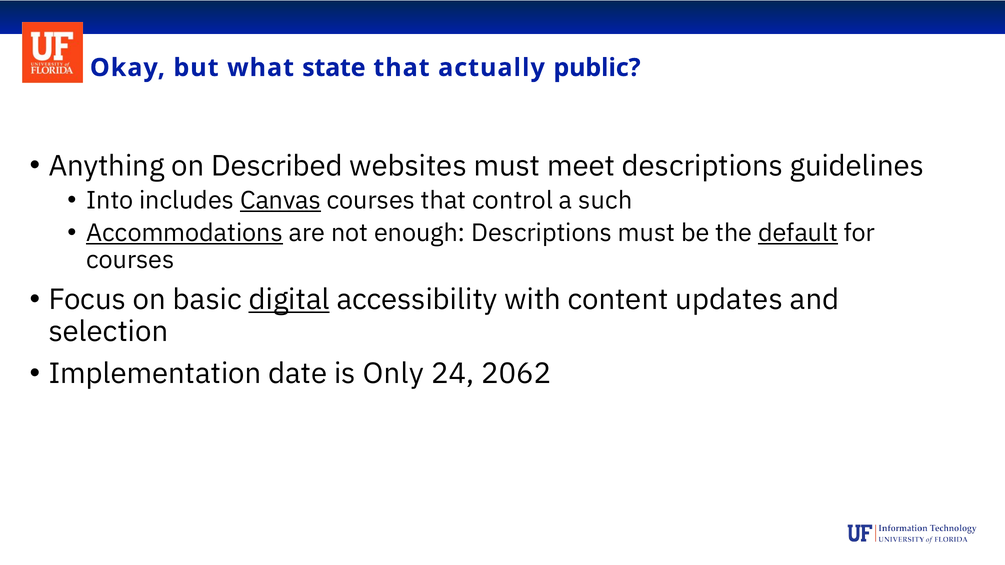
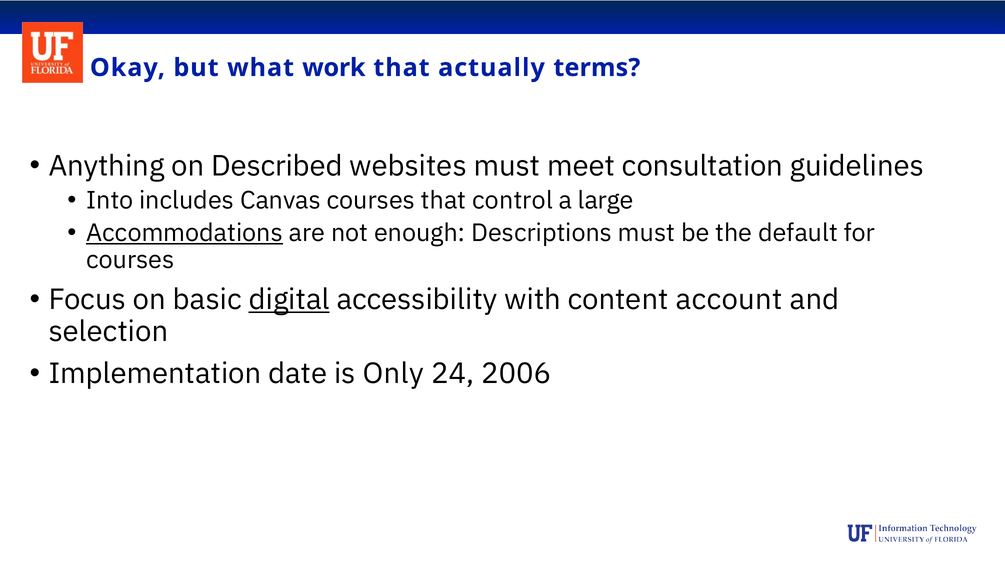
state: state -> work (334, 68)
public: public -> terms (597, 68)
meet descriptions: descriptions -> consultation (703, 166)
Canvas underline: present -> none (280, 201)
such: such -> large (606, 201)
default underline: present -> none (798, 233)
updates: updates -> account (729, 300)
2062: 2062 -> 2006 (516, 374)
